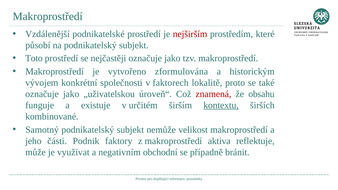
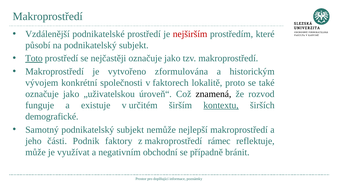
Toto underline: none -> present (34, 58)
znamená colour: red -> black (213, 94)
obsahu: obsahu -> rozvod (261, 94)
kombinované: kombinované -> demografické (52, 117)
velikost: velikost -> nejlepší (193, 130)
aktiva: aktiva -> rámec (219, 141)
